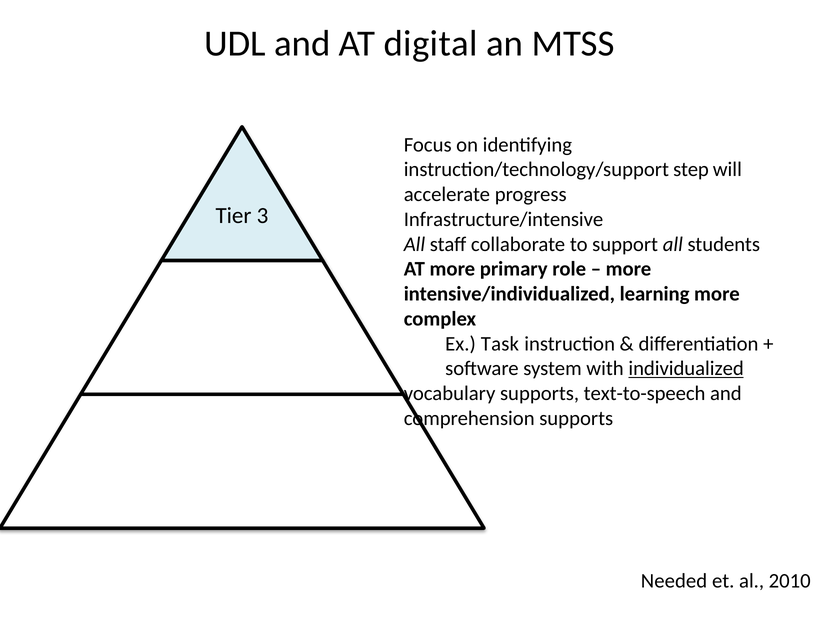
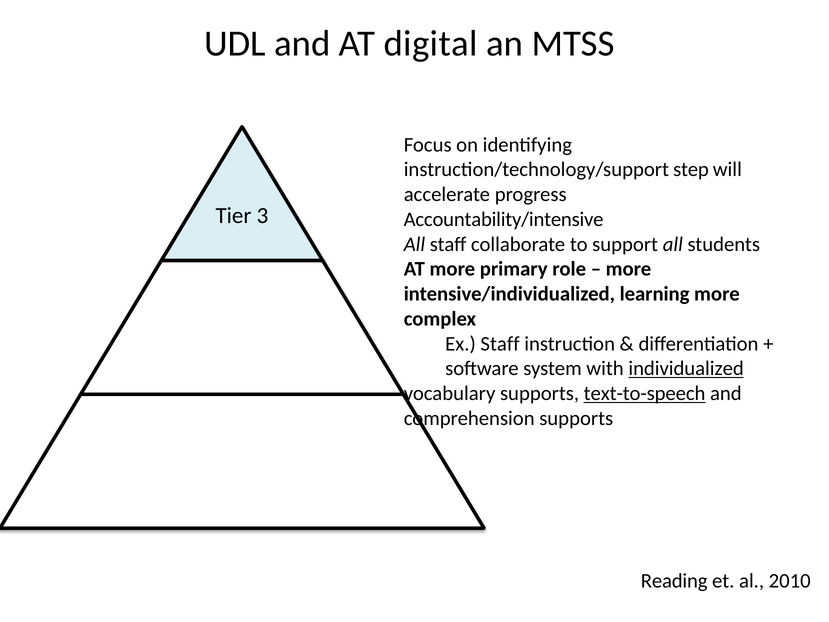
Infrastructure/intensive: Infrastructure/intensive -> Accountability/intensive (504, 219)
Ex Task: Task -> Staff (500, 344)
text-to-speech underline: none -> present (645, 393)
Needed: Needed -> Reading (674, 581)
